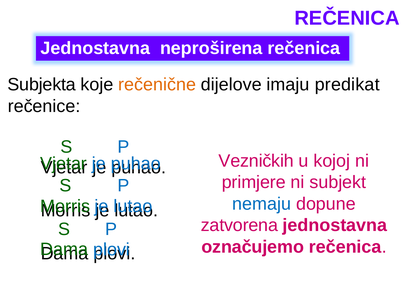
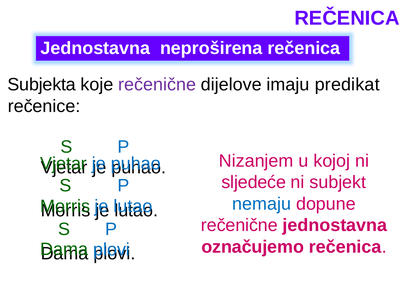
rečenične colour: orange -> purple (157, 85)
Vezničkih: Vezničkih -> Nizanjem (256, 161)
primjere: primjere -> sljedeće (254, 183)
zatvorena: zatvorena -> rečenične (239, 226)
